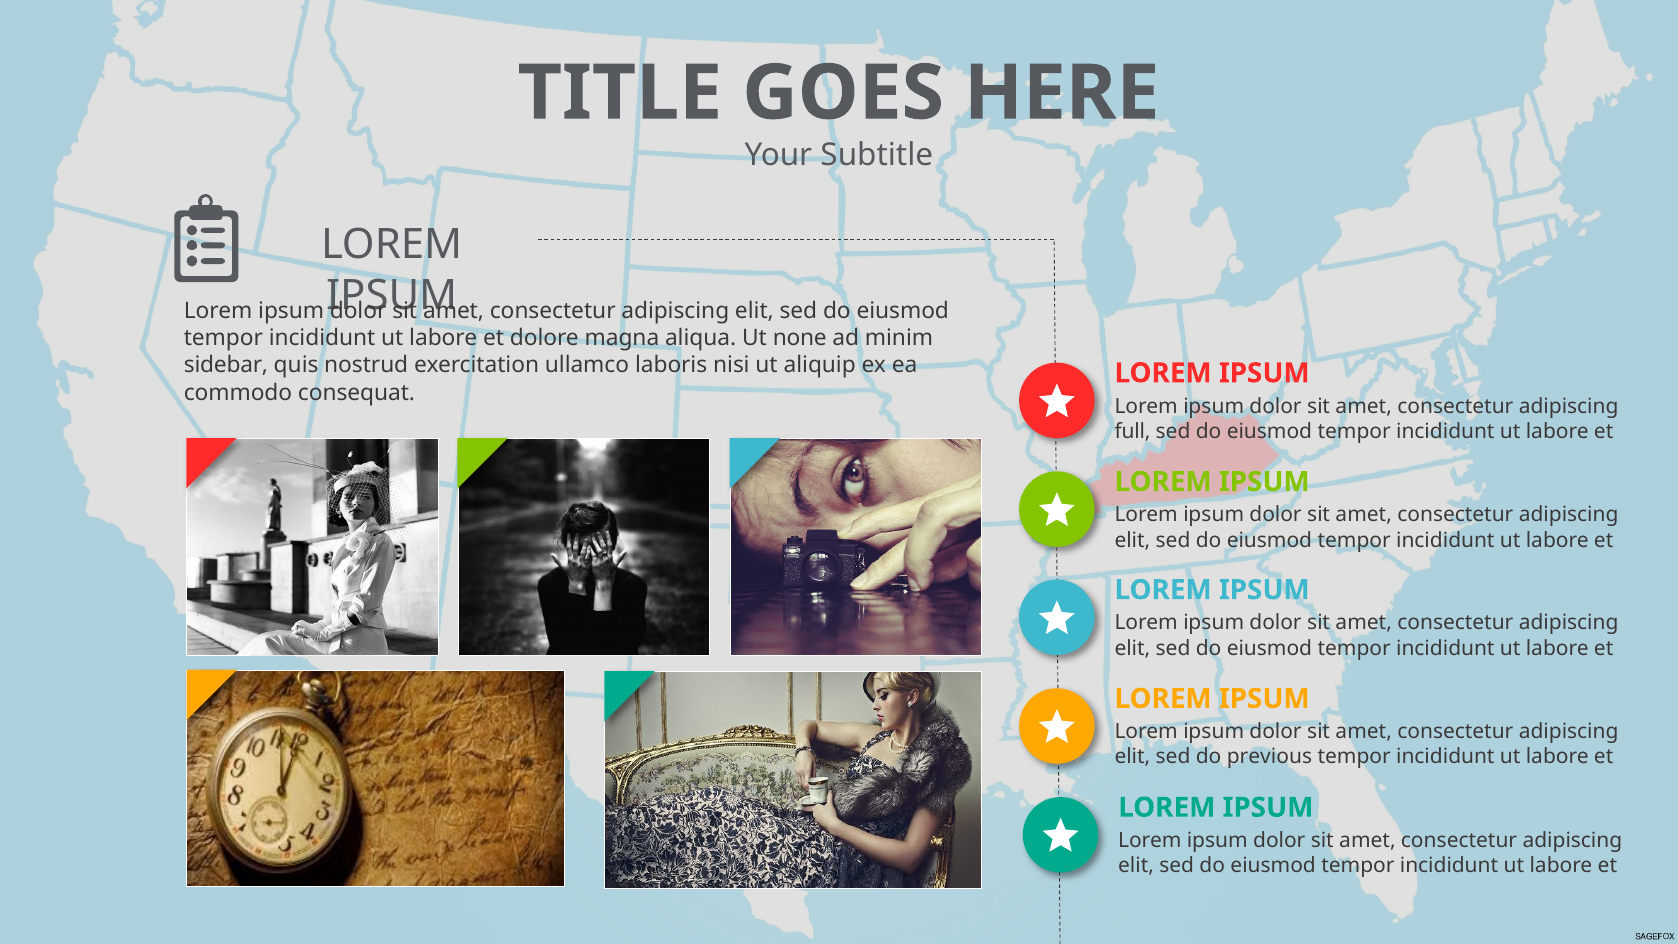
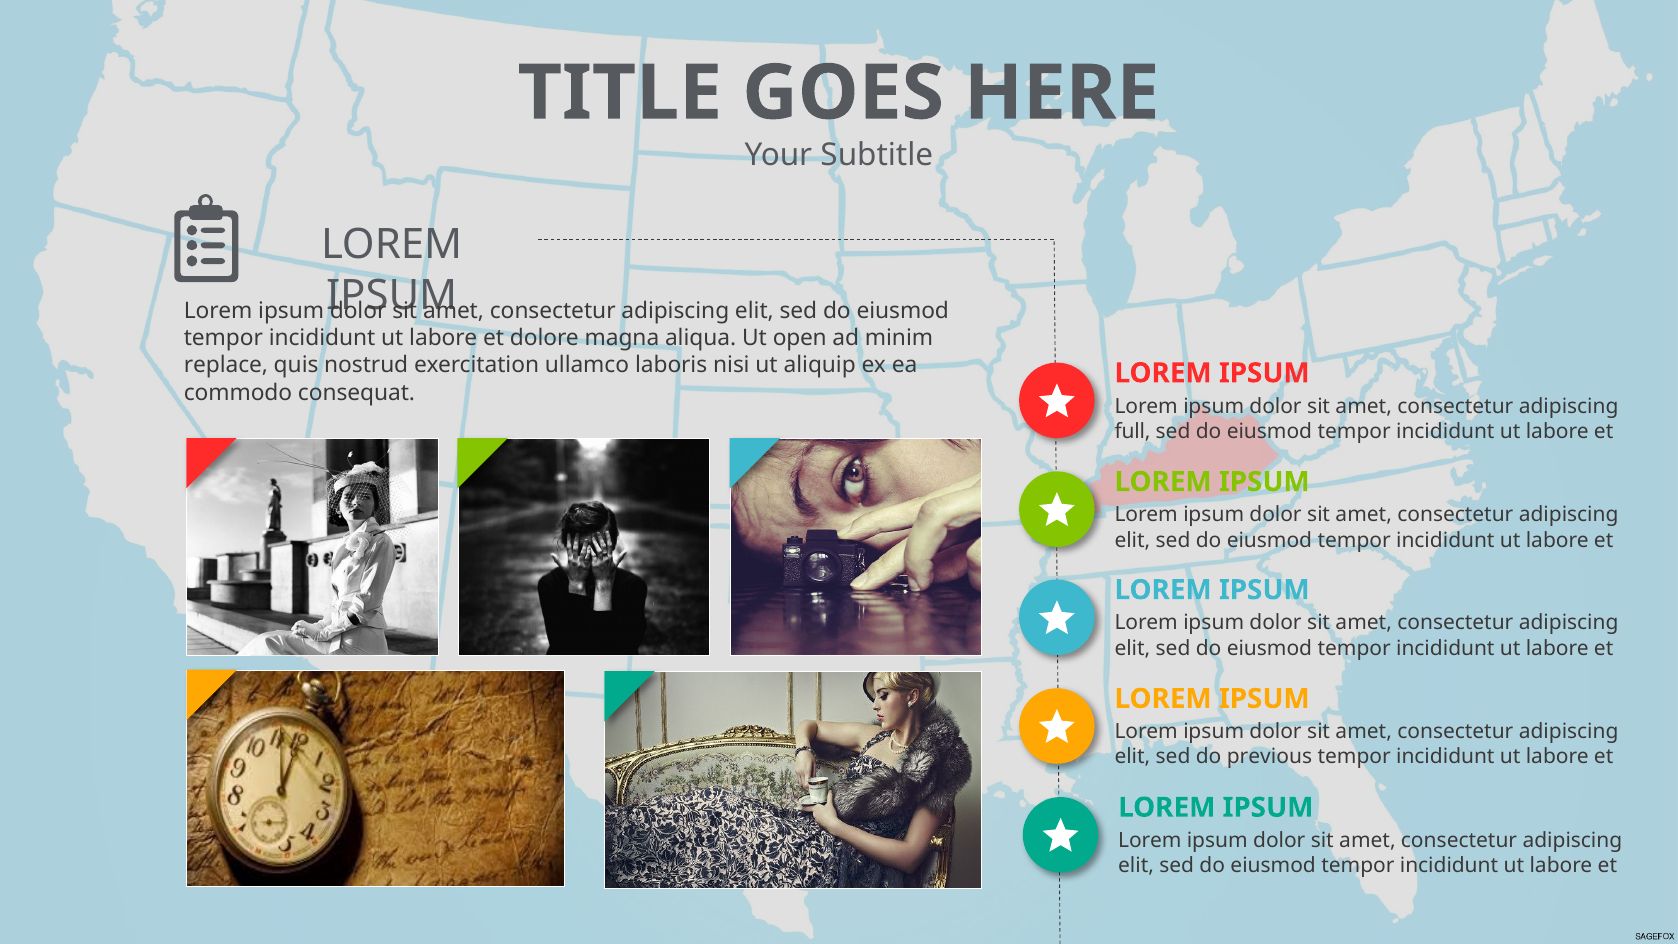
none: none -> open (800, 338)
sidebar: sidebar -> replace (226, 365)
